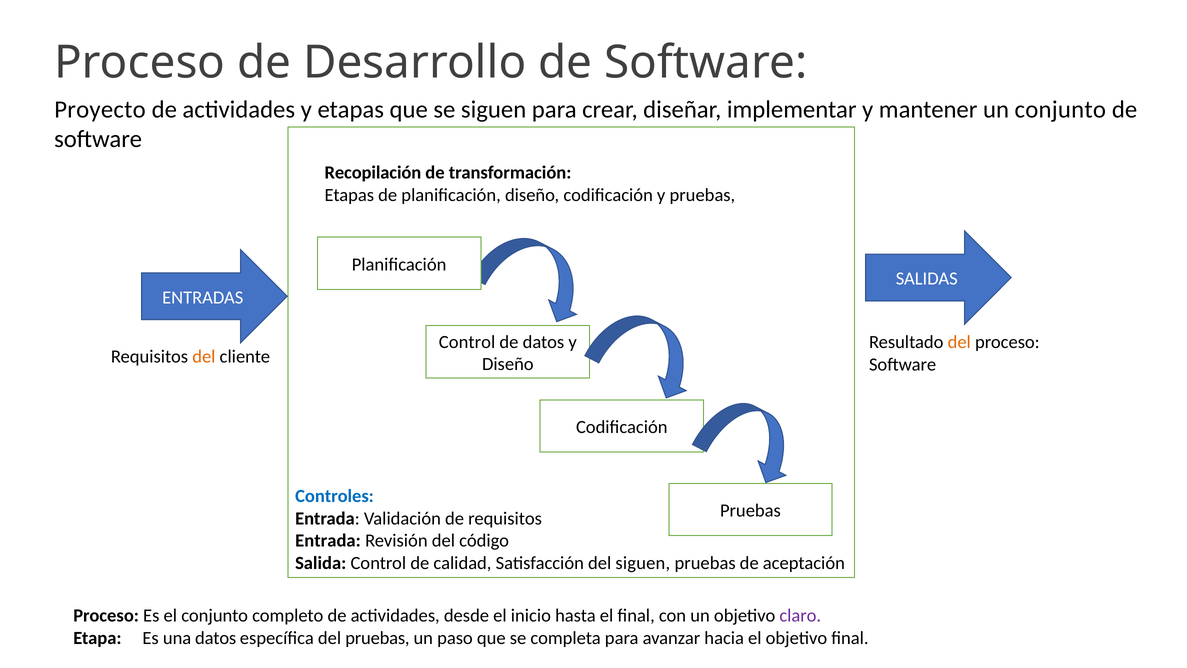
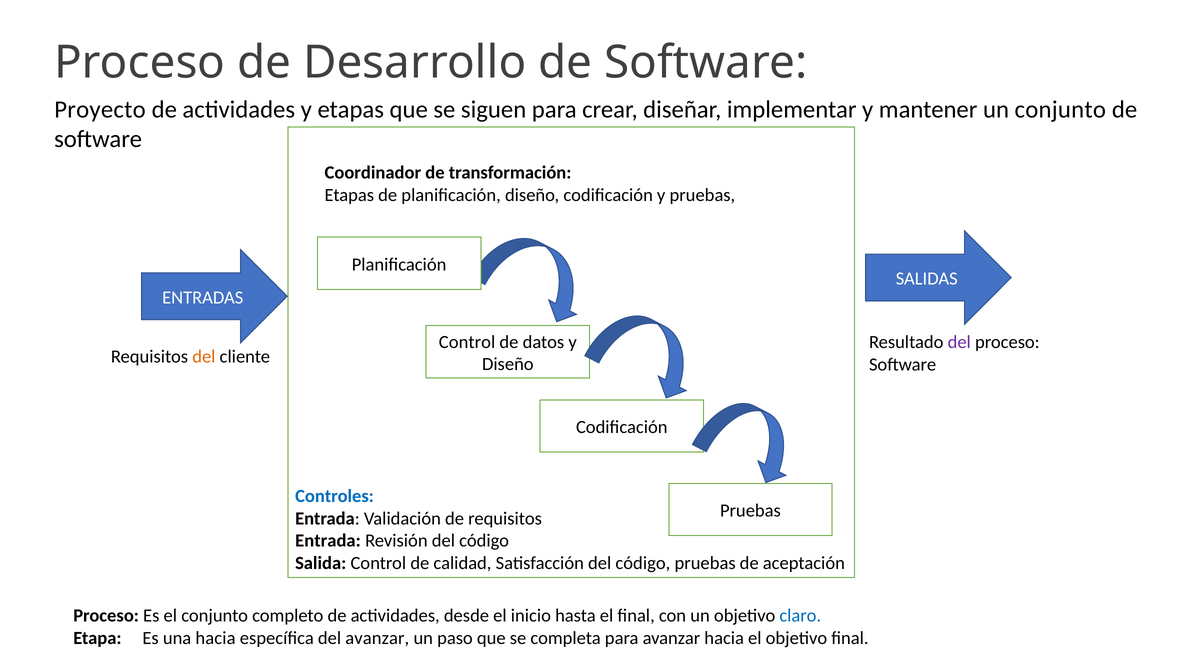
Recopilación: Recopilación -> Coordinador (373, 173)
del colour: orange -> purple (959, 342)
Satisfacción del siguen: siguen -> código (643, 563)
claro colour: purple -> blue (800, 615)
una datos: datos -> hacia (216, 638)
del pruebas: pruebas -> avanzar (377, 638)
